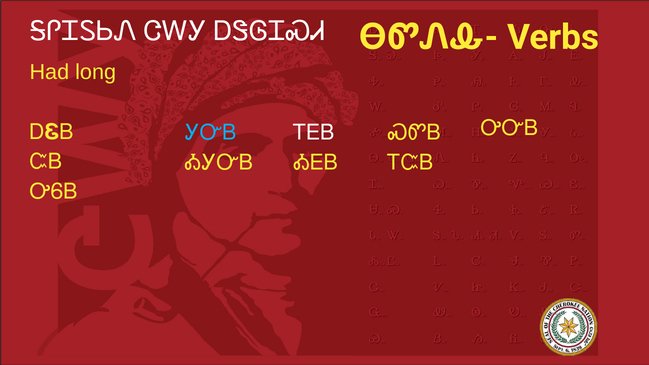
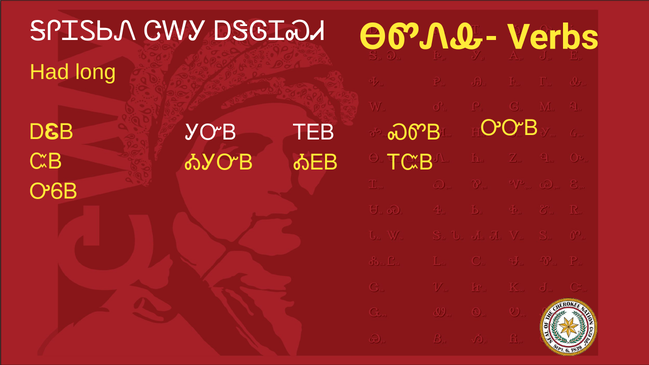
ᎩᏅᏴ colour: light blue -> white (211, 133)
